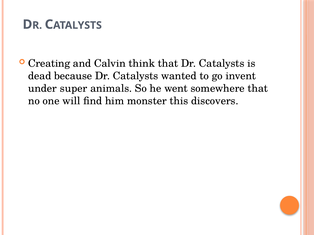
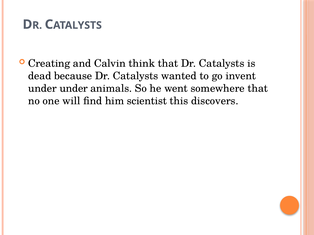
under super: super -> under (74, 89)
monster: monster -> scientist (147, 101)
